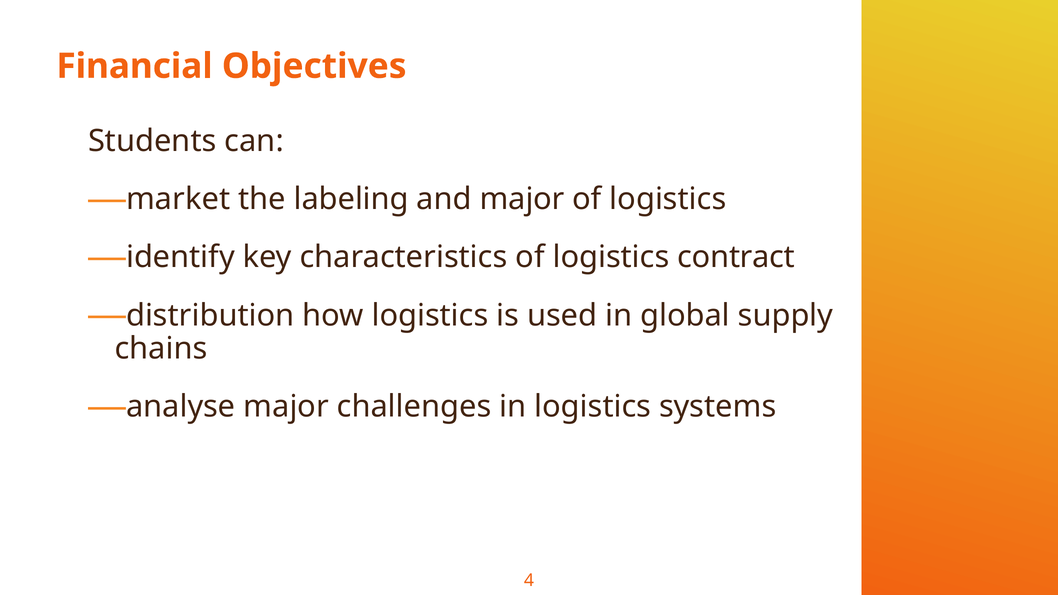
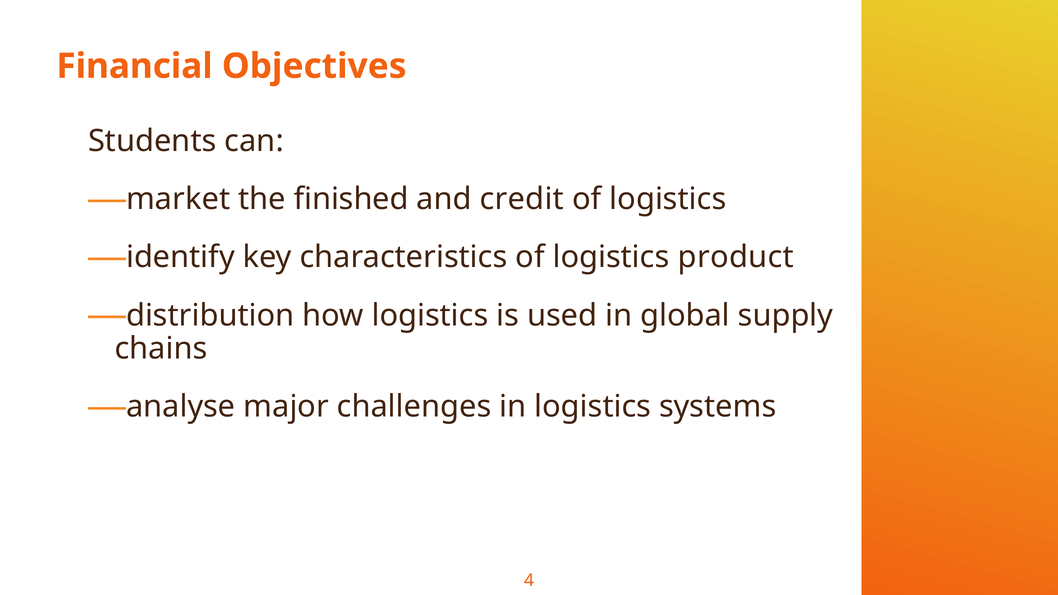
labeling: labeling -> finished (351, 199)
and major: major -> credit (522, 199)
contract: contract -> product (736, 257)
